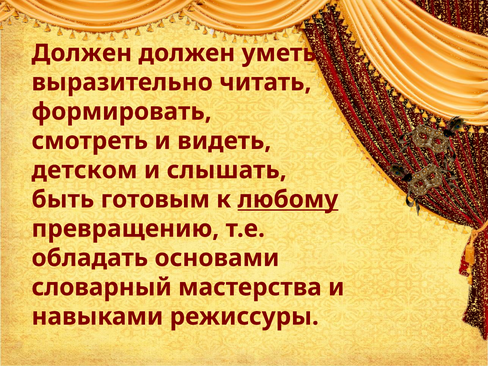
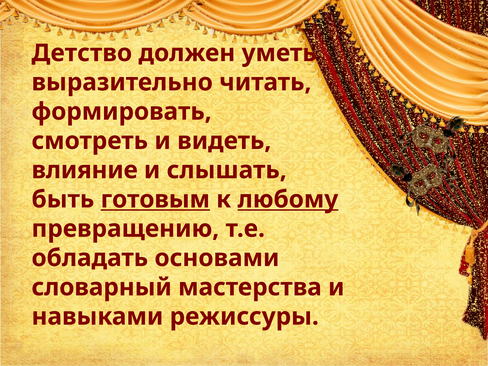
Должен: Должен -> Детство (82, 53)
детском: детском -> влияние (85, 170)
готовым underline: none -> present (155, 199)
